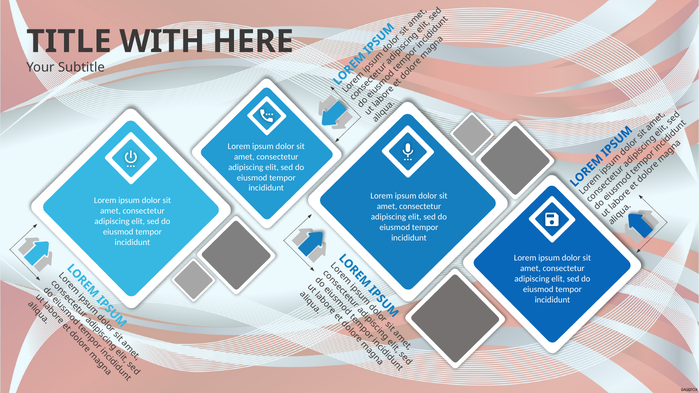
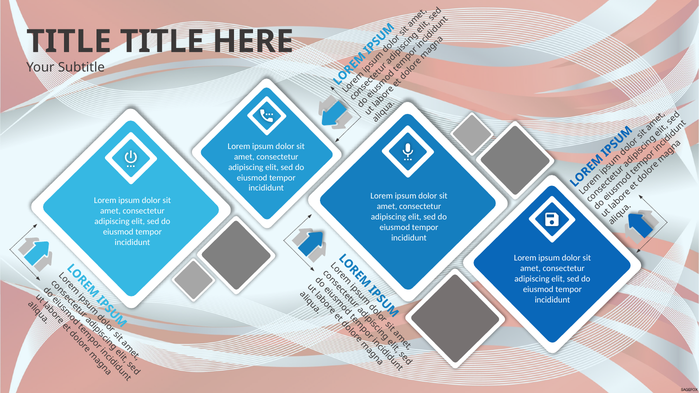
WITH: WITH -> TITLE (162, 41)
